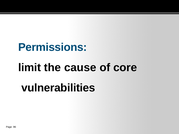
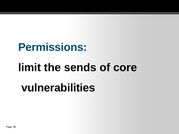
cause: cause -> sends (80, 68)
